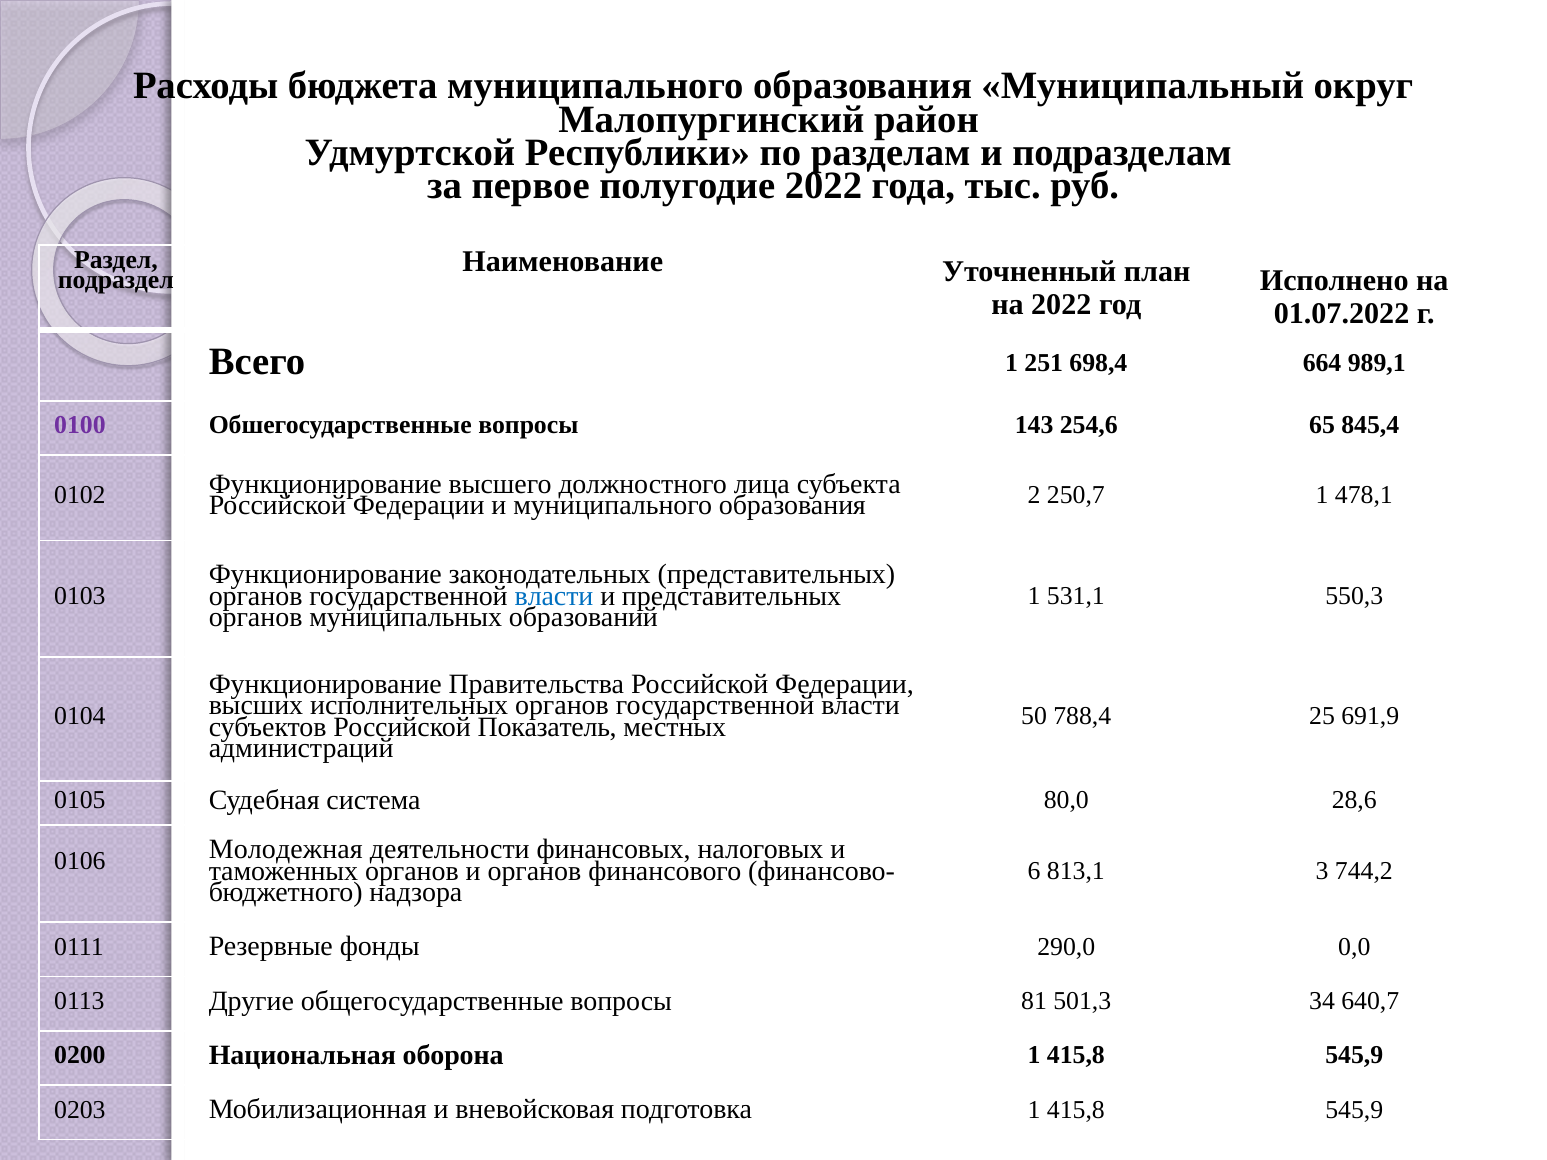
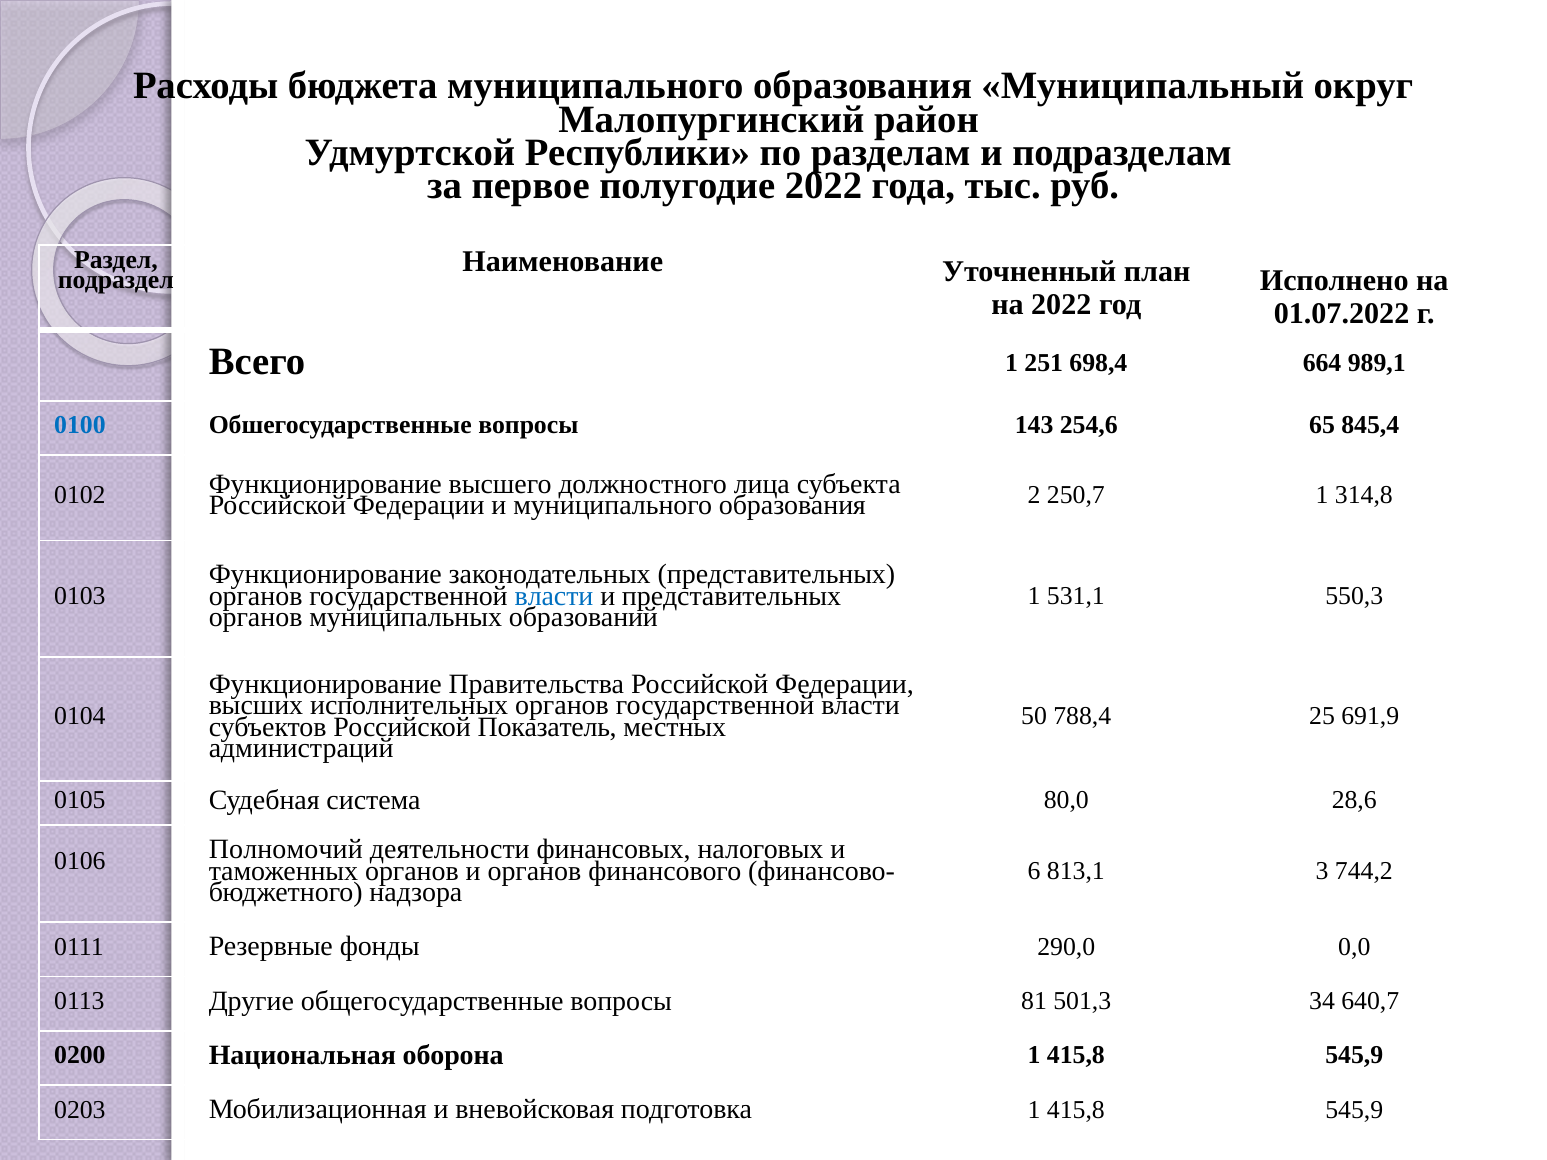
0100 colour: purple -> blue (80, 425)
478,1: 478,1 -> 314,8 (1364, 495)
Молодежная: Молодежная -> Полномочий (286, 849)
